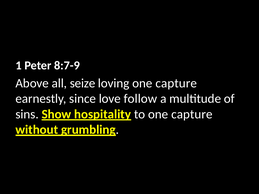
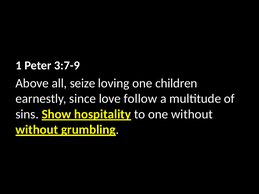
8:7-9: 8:7-9 -> 3:7-9 (67, 66)
loving one capture: capture -> children (176, 83)
to one capture: capture -> without (192, 114)
